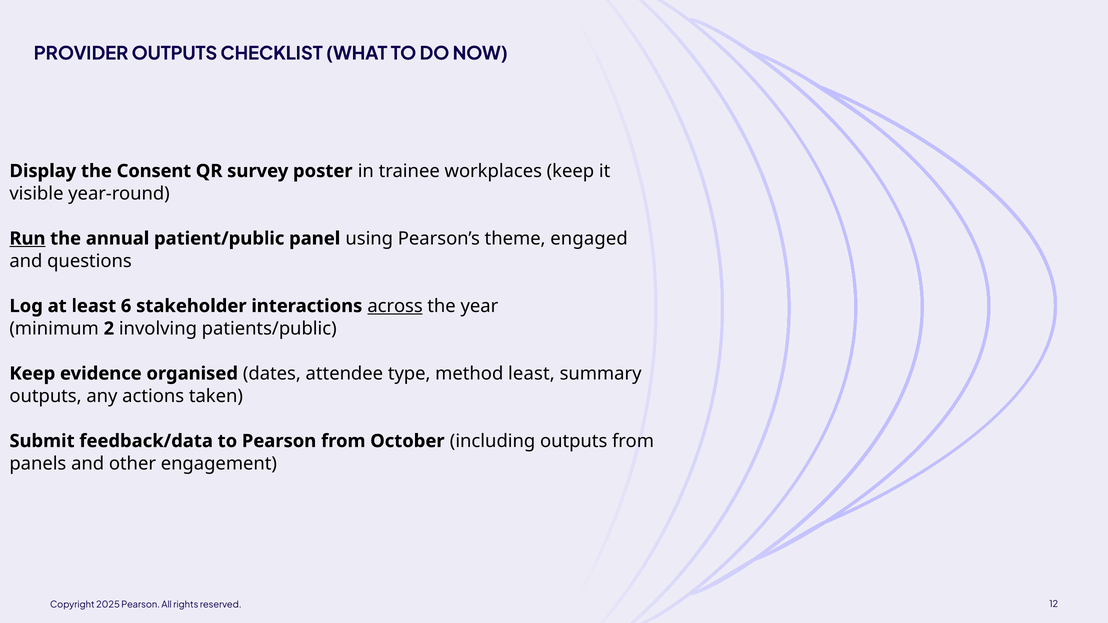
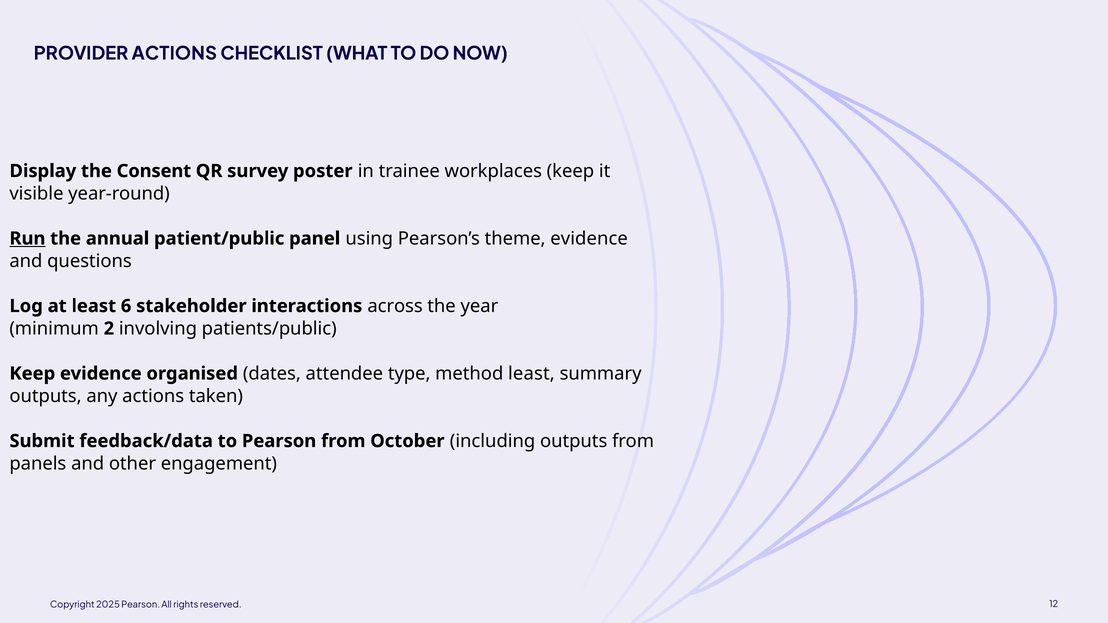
PROVIDER OUTPUTS: OUTPUTS -> ACTIONS (174, 54)
theme engaged: engaged -> evidence (589, 239)
across underline: present -> none (395, 306)
